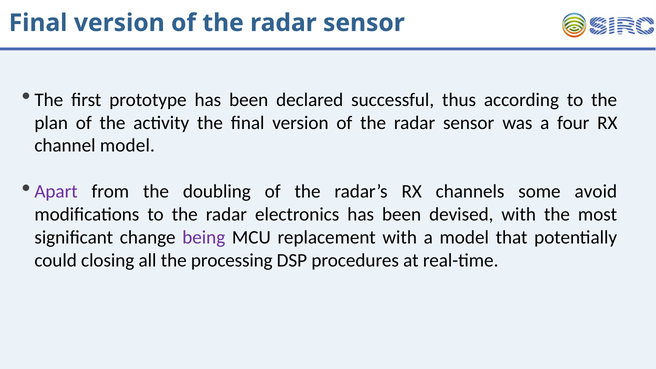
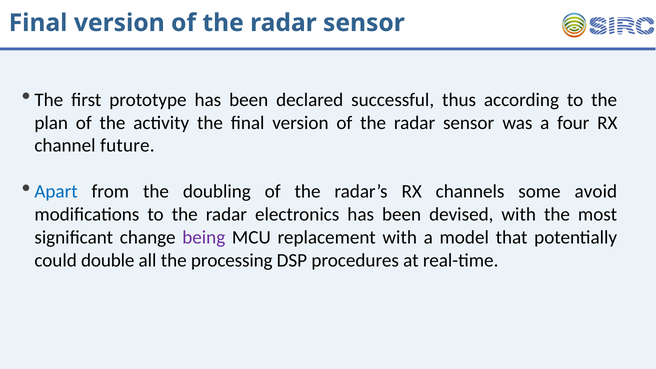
channel model: model -> future (127, 146)
Apart colour: purple -> blue (56, 192)
closing: closing -> double (108, 261)
